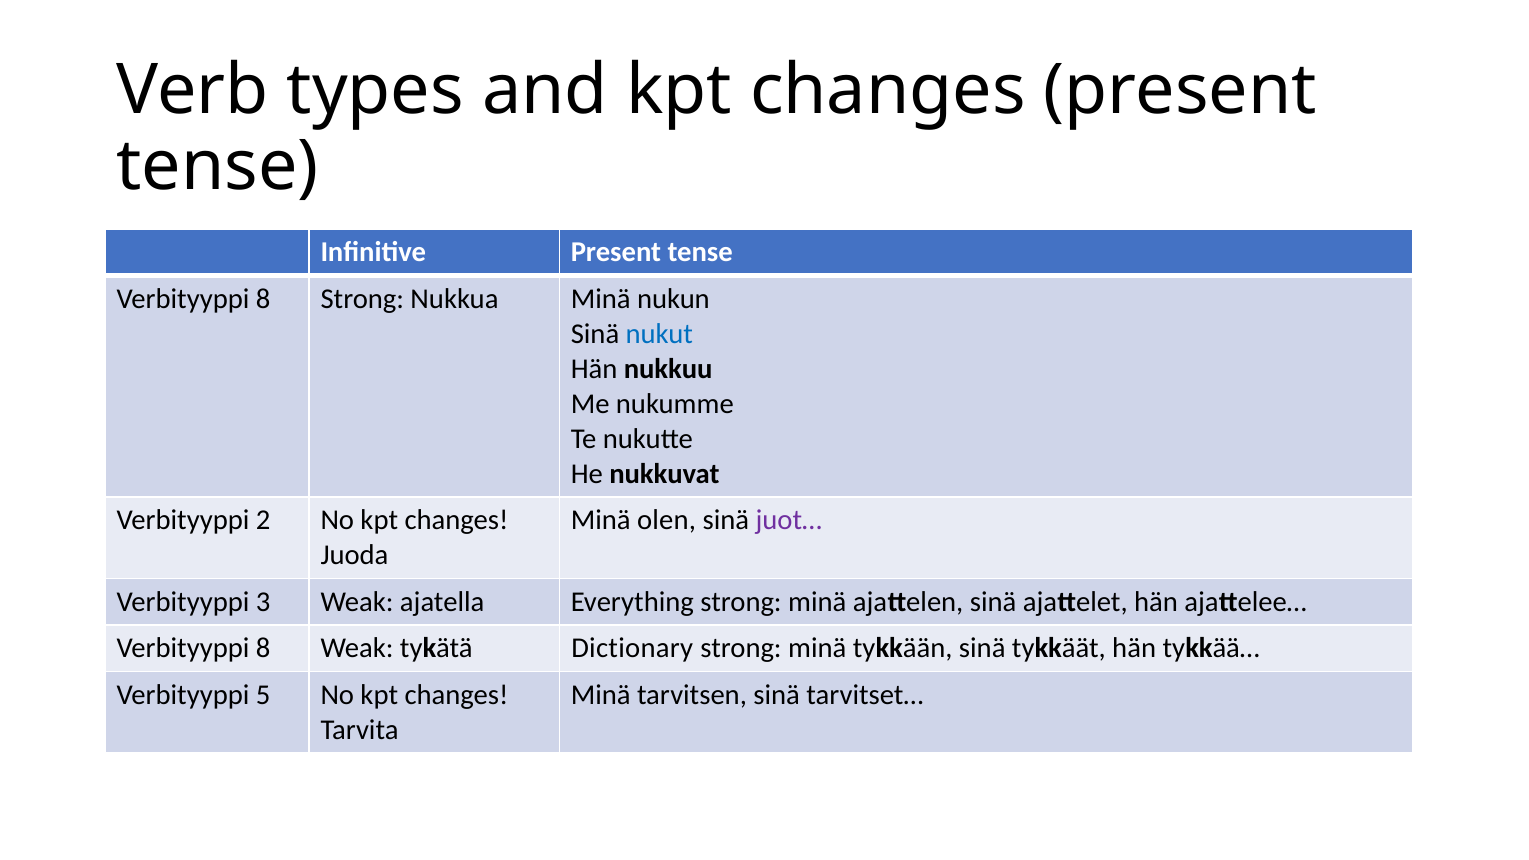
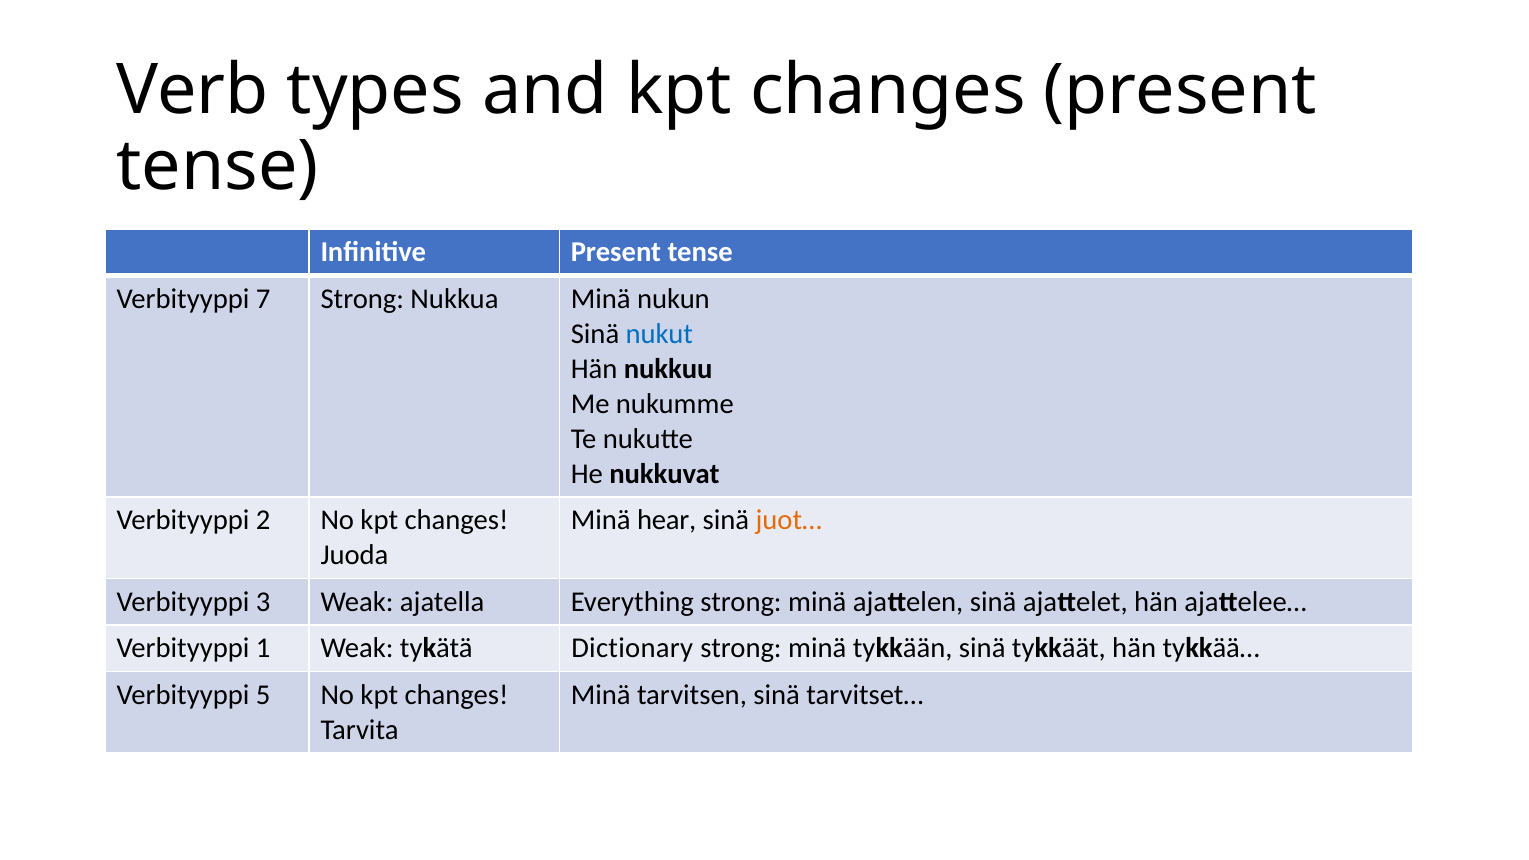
8: 8 -> 7 (263, 299)
olen: olen -> hear (667, 520)
juot… colour: purple -> orange (789, 520)
8: 8 -> 1 (263, 648)
